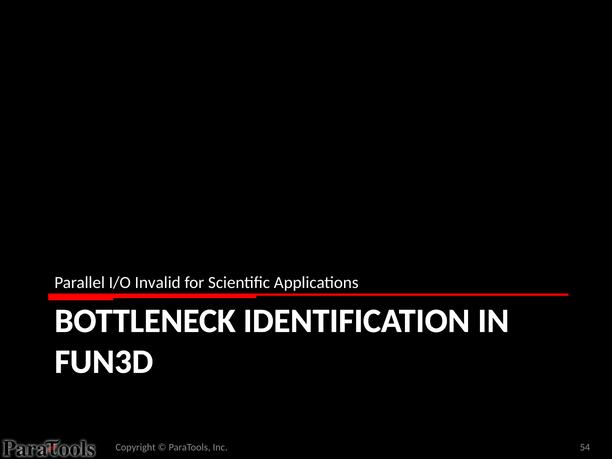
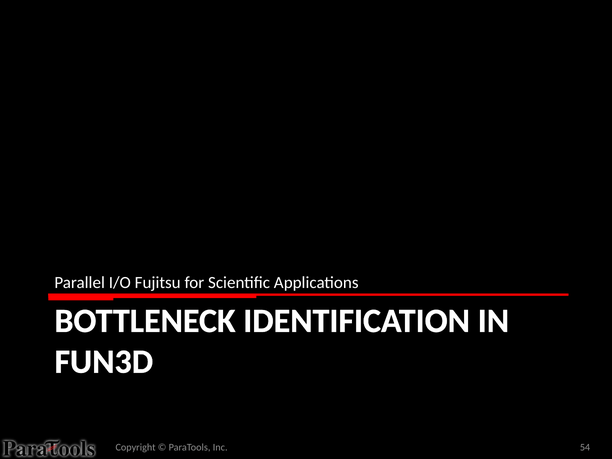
Invalid: Invalid -> Fujitsu (158, 283)
